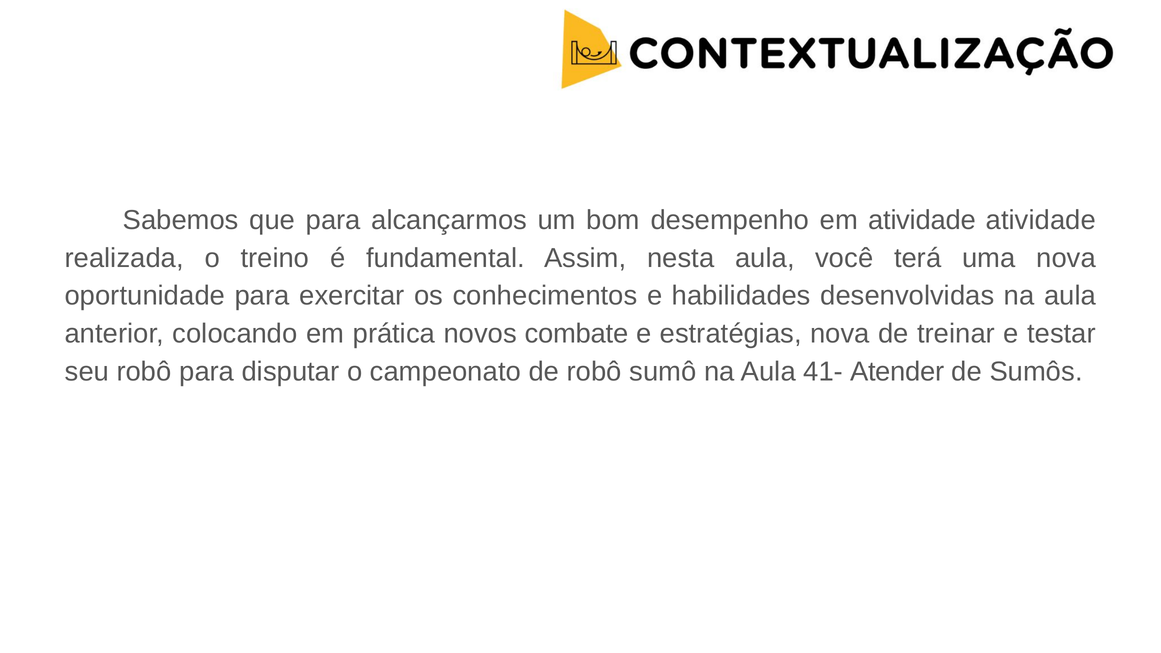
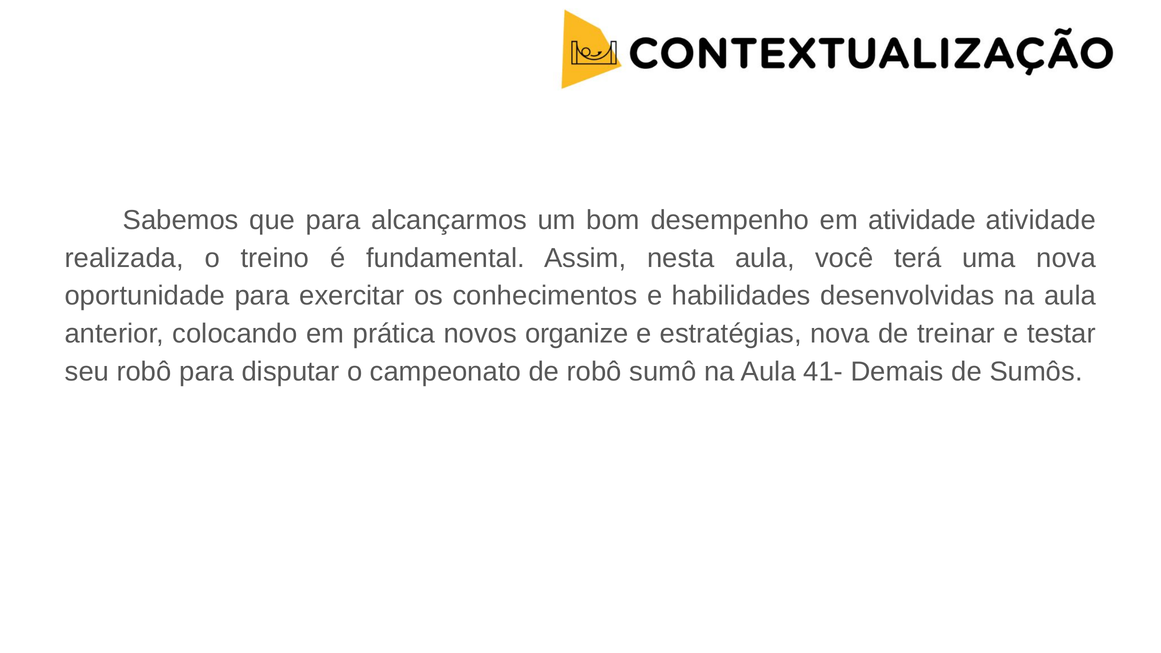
combate: combate -> organize (577, 334)
Atender: Atender -> Demais (897, 372)
